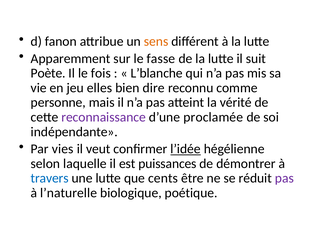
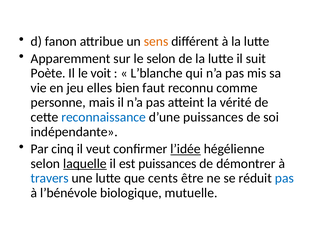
le fasse: fasse -> selon (161, 59)
fois: fois -> voit (101, 73)
dire: dire -> faut (154, 88)
reconnaissance colour: purple -> blue (104, 117)
d’une proclamée: proclamée -> puissances (213, 117)
vies: vies -> cinq (63, 149)
laquelle underline: none -> present (85, 164)
pas colour: purple -> blue (284, 178)
l’naturelle: l’naturelle -> l’bénévole (69, 193)
poétique: poétique -> mutuelle (191, 193)
